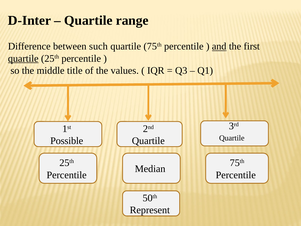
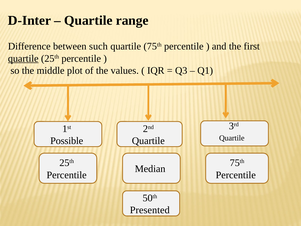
and underline: present -> none (219, 46)
title: title -> plot (75, 70)
Represent: Represent -> Presented (150, 210)
